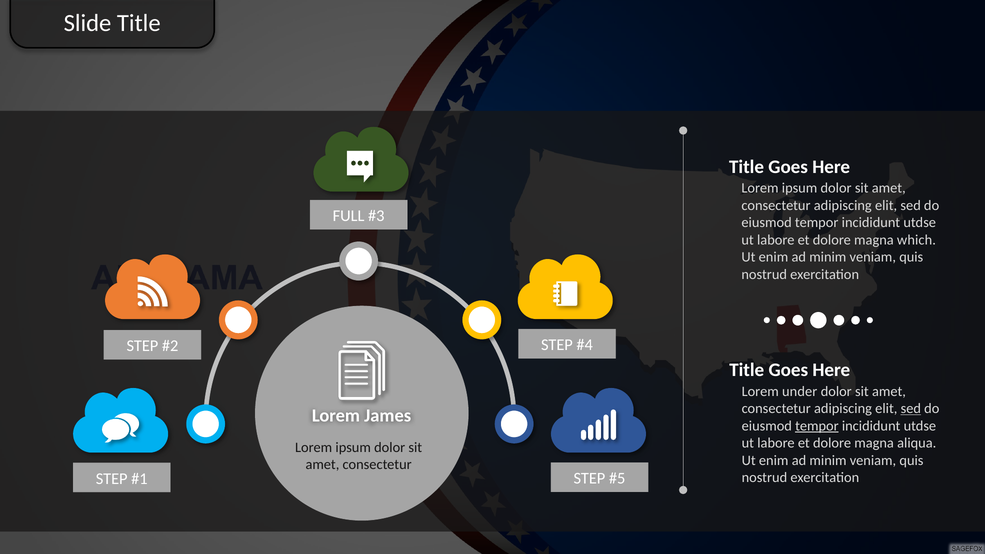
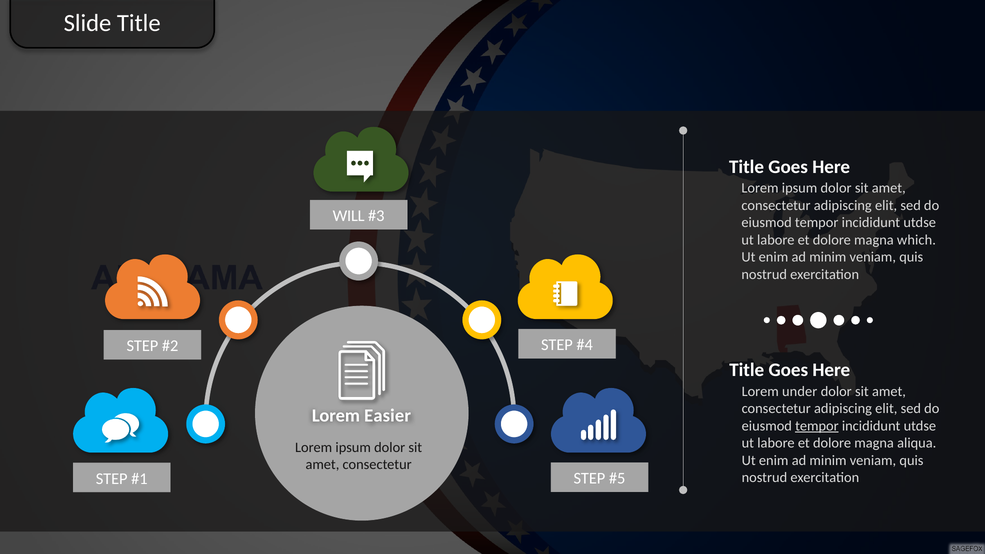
FULL: FULL -> WILL (349, 216)
sed underline: present -> none (911, 409)
James: James -> Easier (388, 416)
